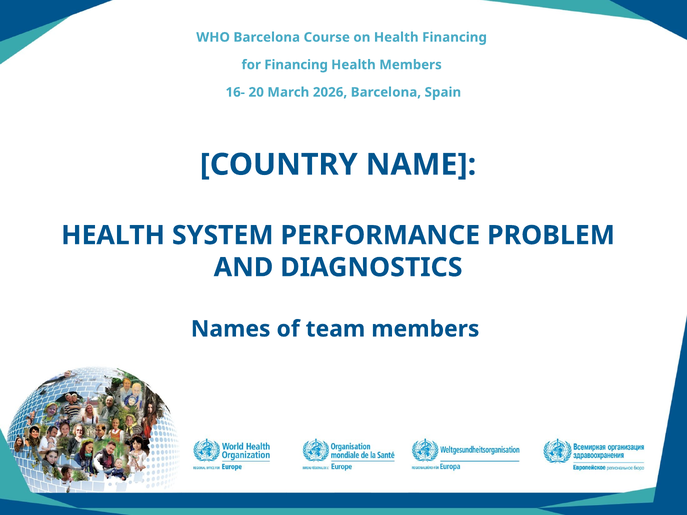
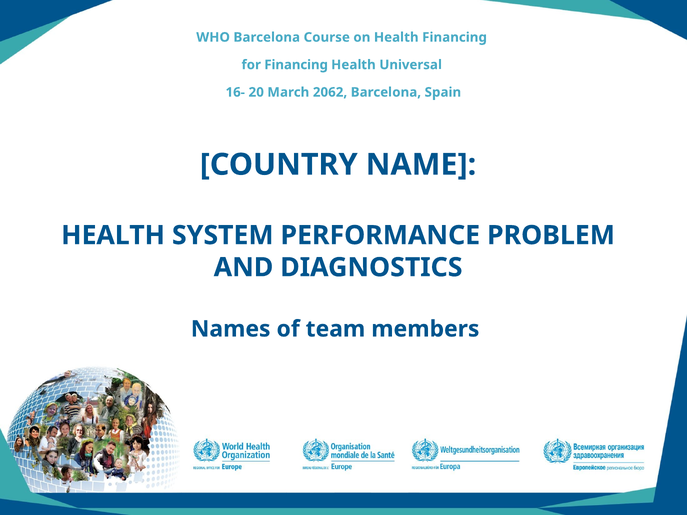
Health Members: Members -> Universal (411, 65)
2026: 2026 -> 2062 (330, 92)
